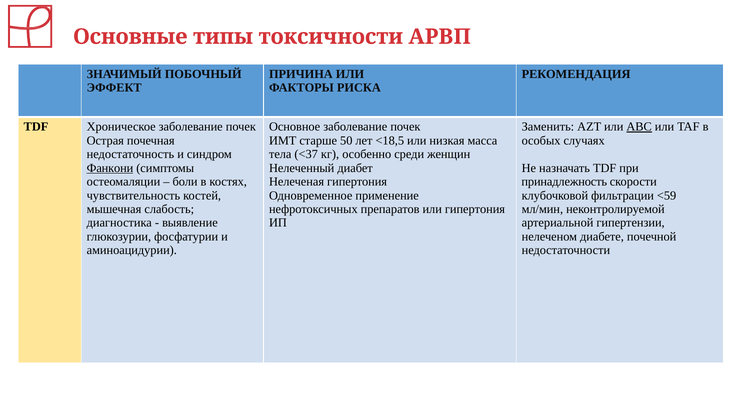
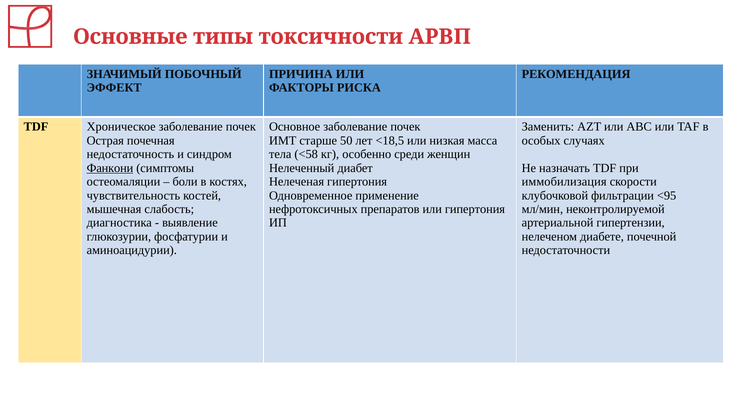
ABC underline: present -> none (639, 127)
<37: <37 -> <58 (306, 154)
принадлежность: принадлежность -> иммобилизация (564, 182)
<59: <59 -> <95 (667, 196)
